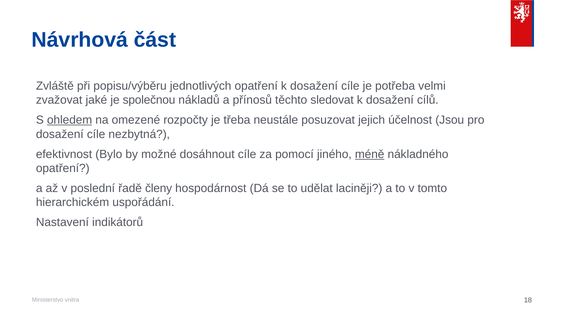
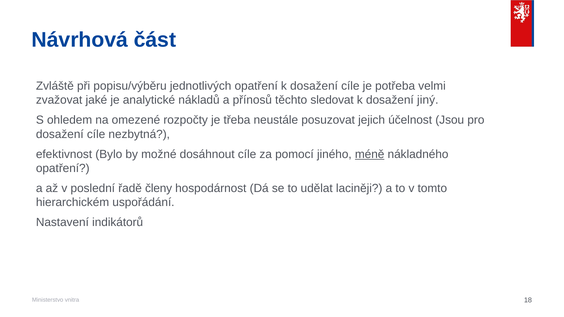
společnou: společnou -> analytické (149, 100)
cílů: cílů -> jiný (428, 100)
ohledem underline: present -> none (70, 120)
